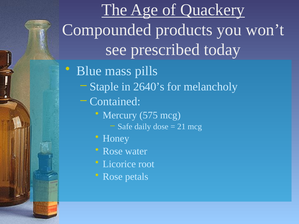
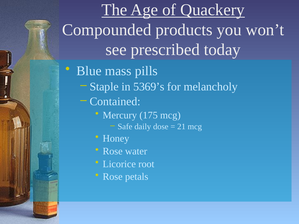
2640’s: 2640’s -> 5369’s (149, 87)
575: 575 -> 175 (149, 115)
